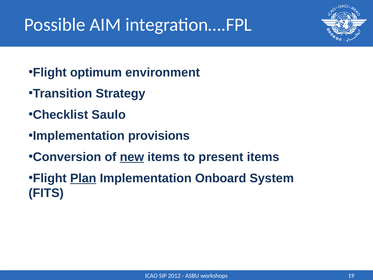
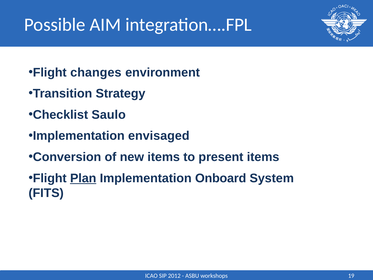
optimum: optimum -> changes (96, 72)
provisions: provisions -> envisaged (159, 136)
new underline: present -> none (132, 157)
